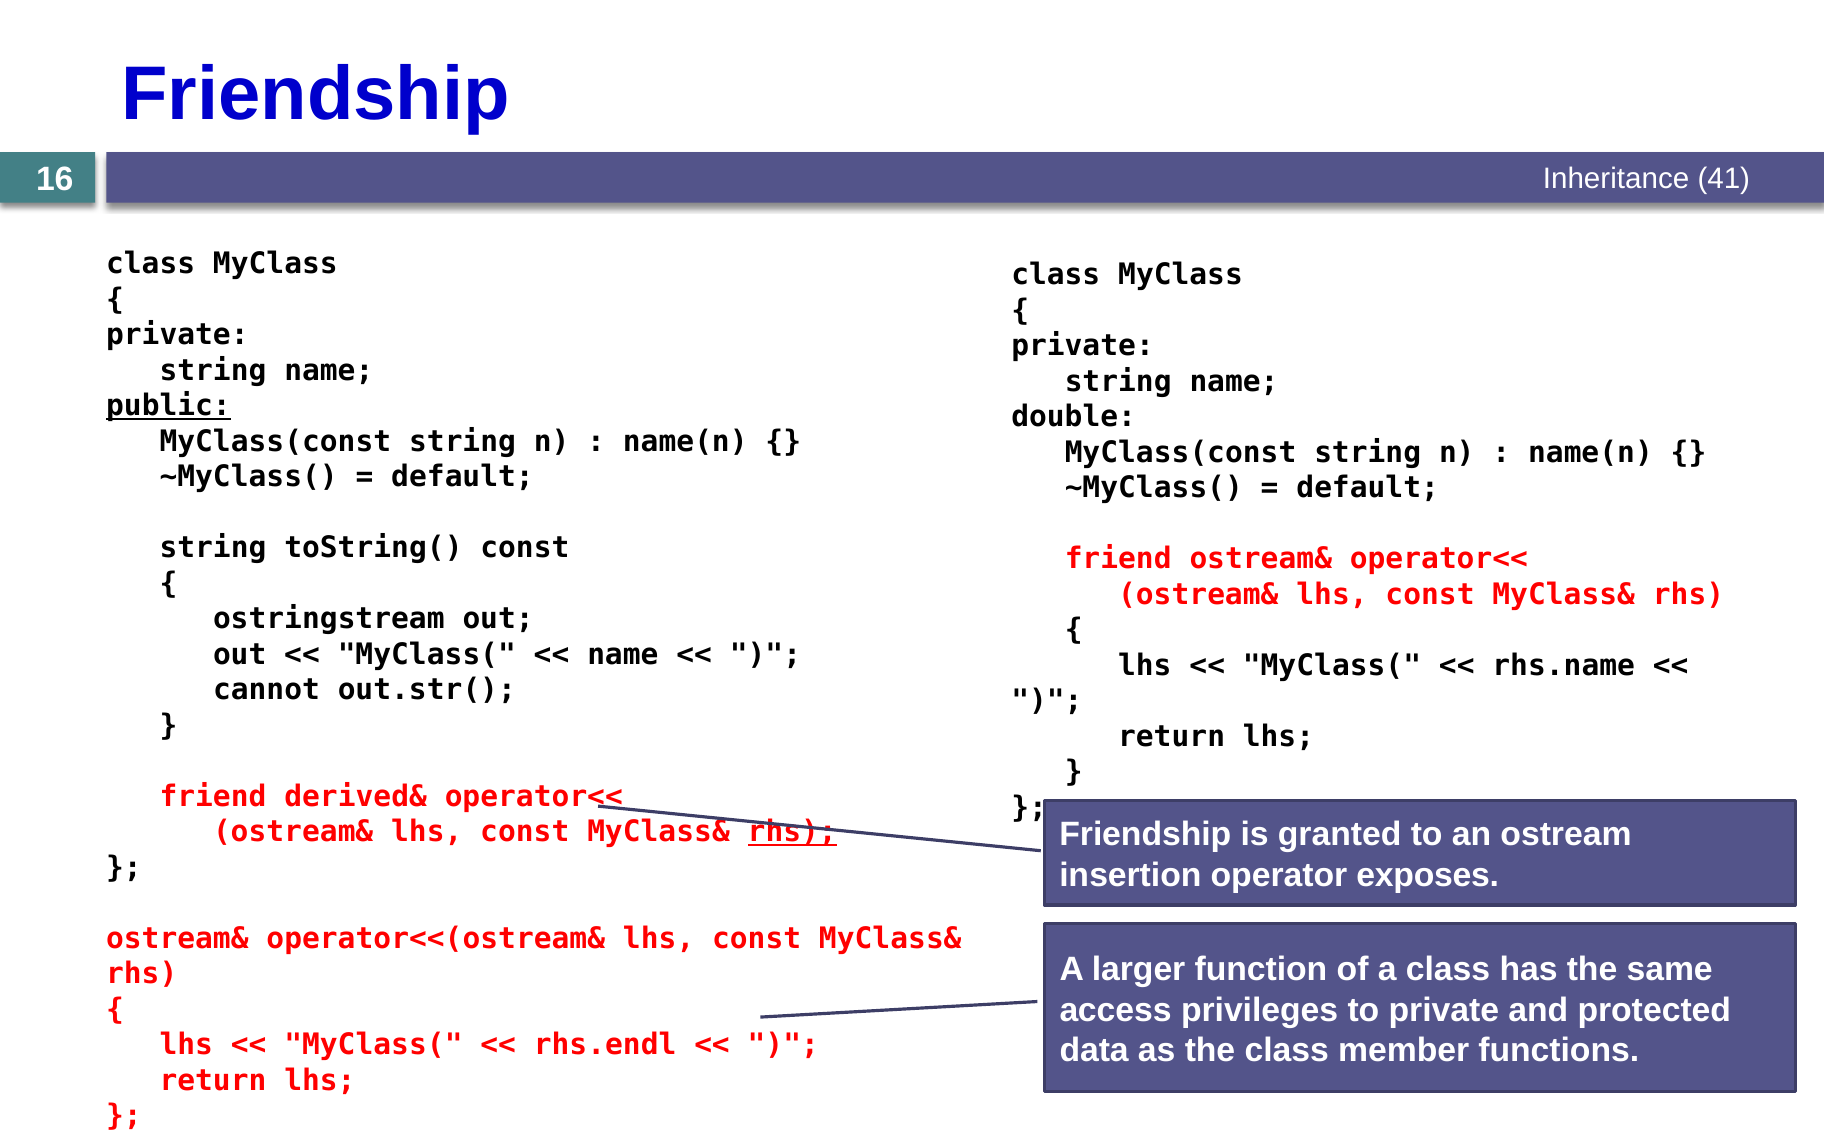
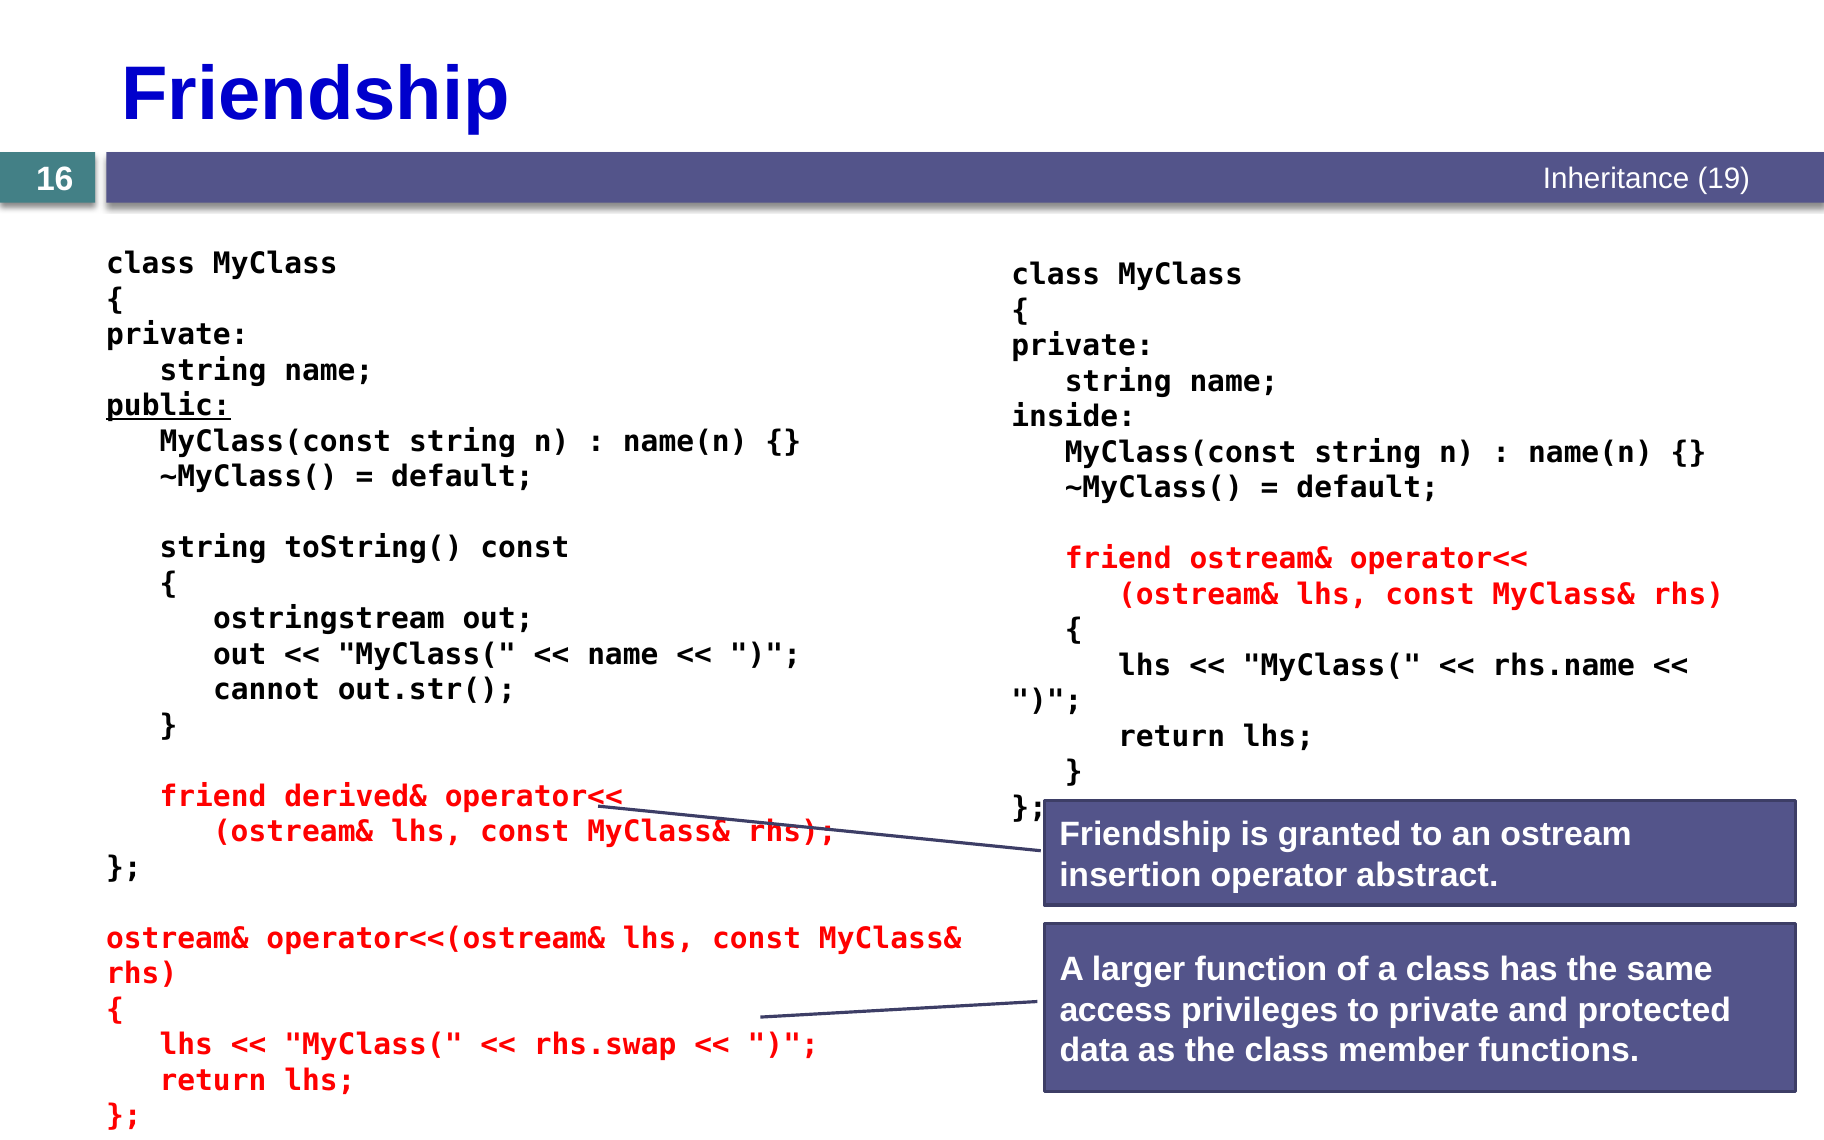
41: 41 -> 19 (1724, 179)
double: double -> inside (1074, 417)
rhs underline: present -> none (792, 832)
exposes: exposes -> abstract (1427, 875)
rhs.endl: rhs.endl -> rhs.swap (605, 1045)
